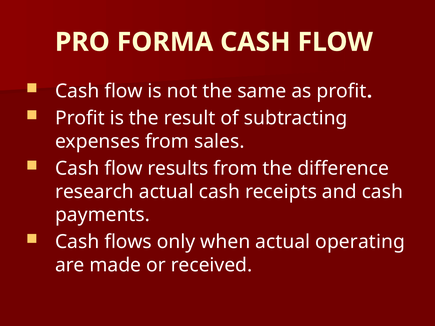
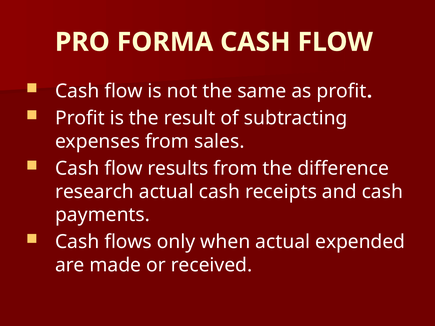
operating: operating -> expended (360, 242)
